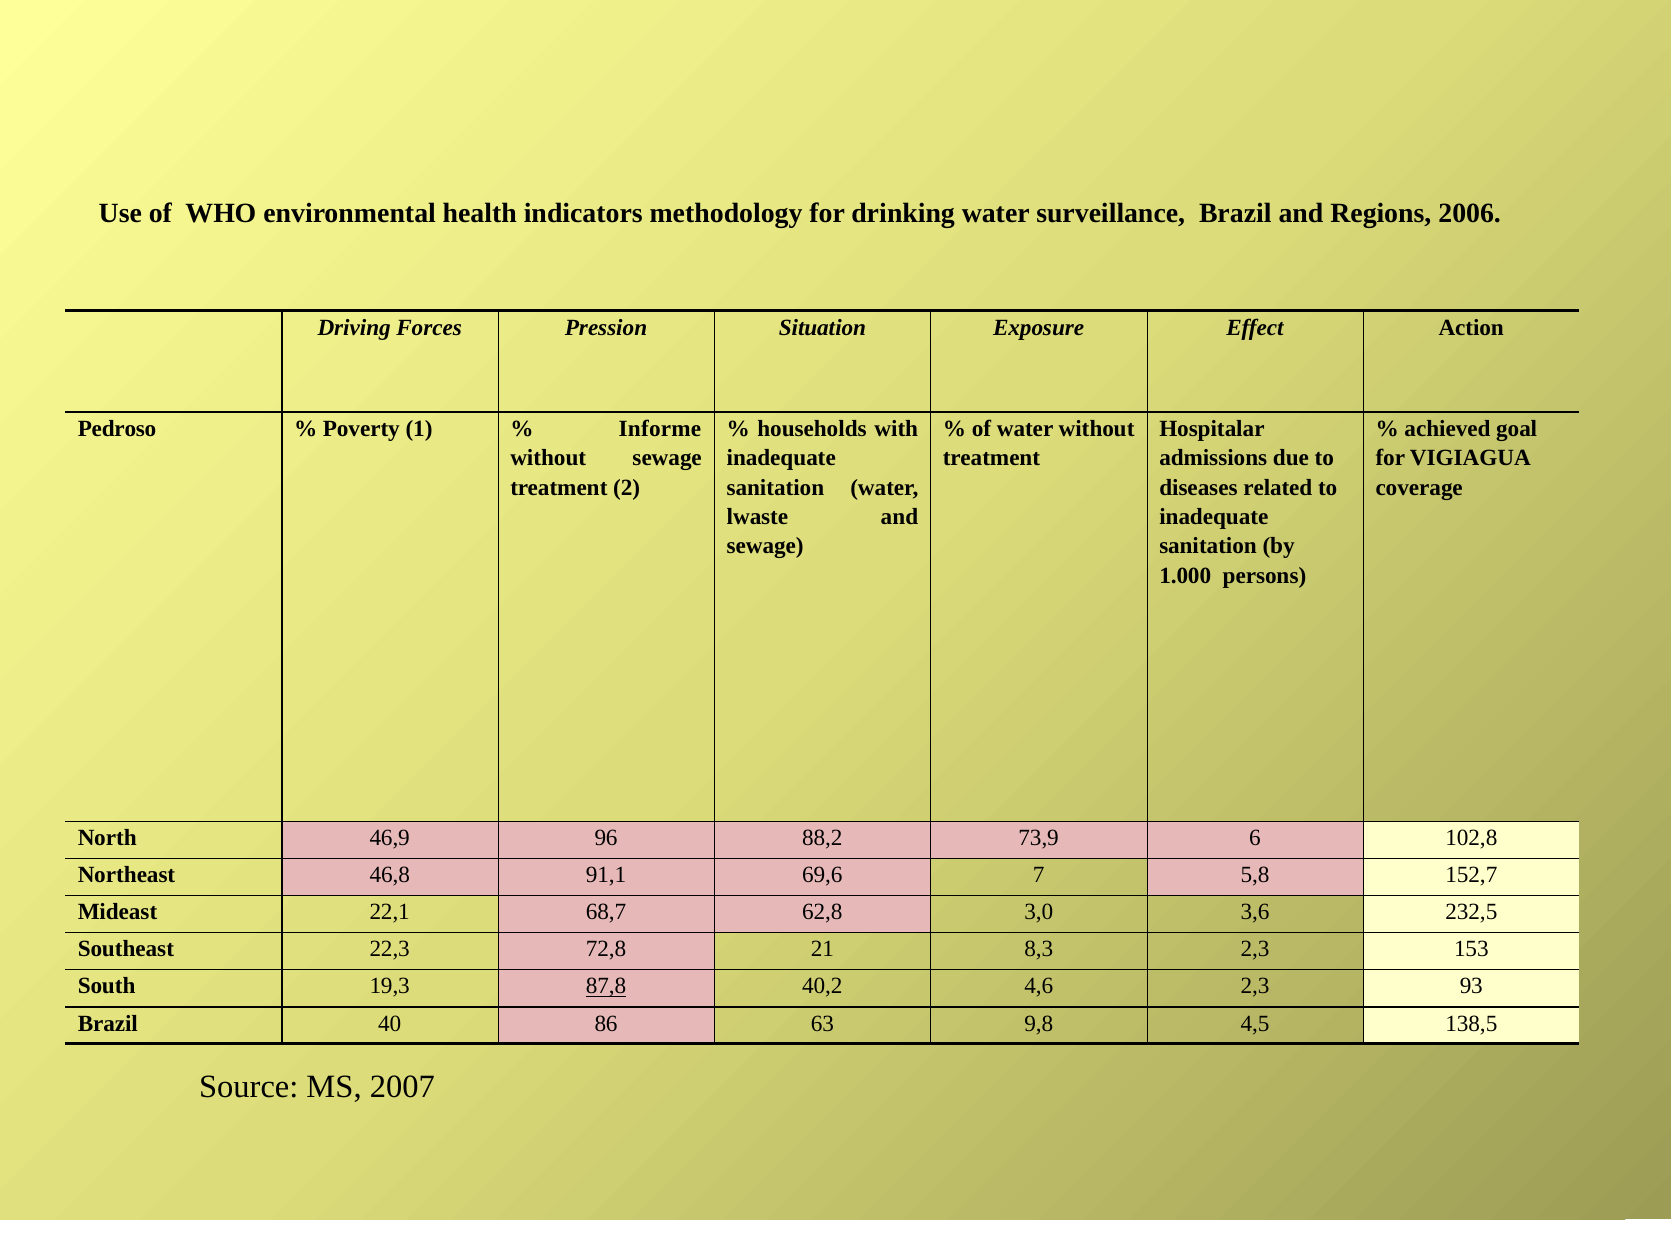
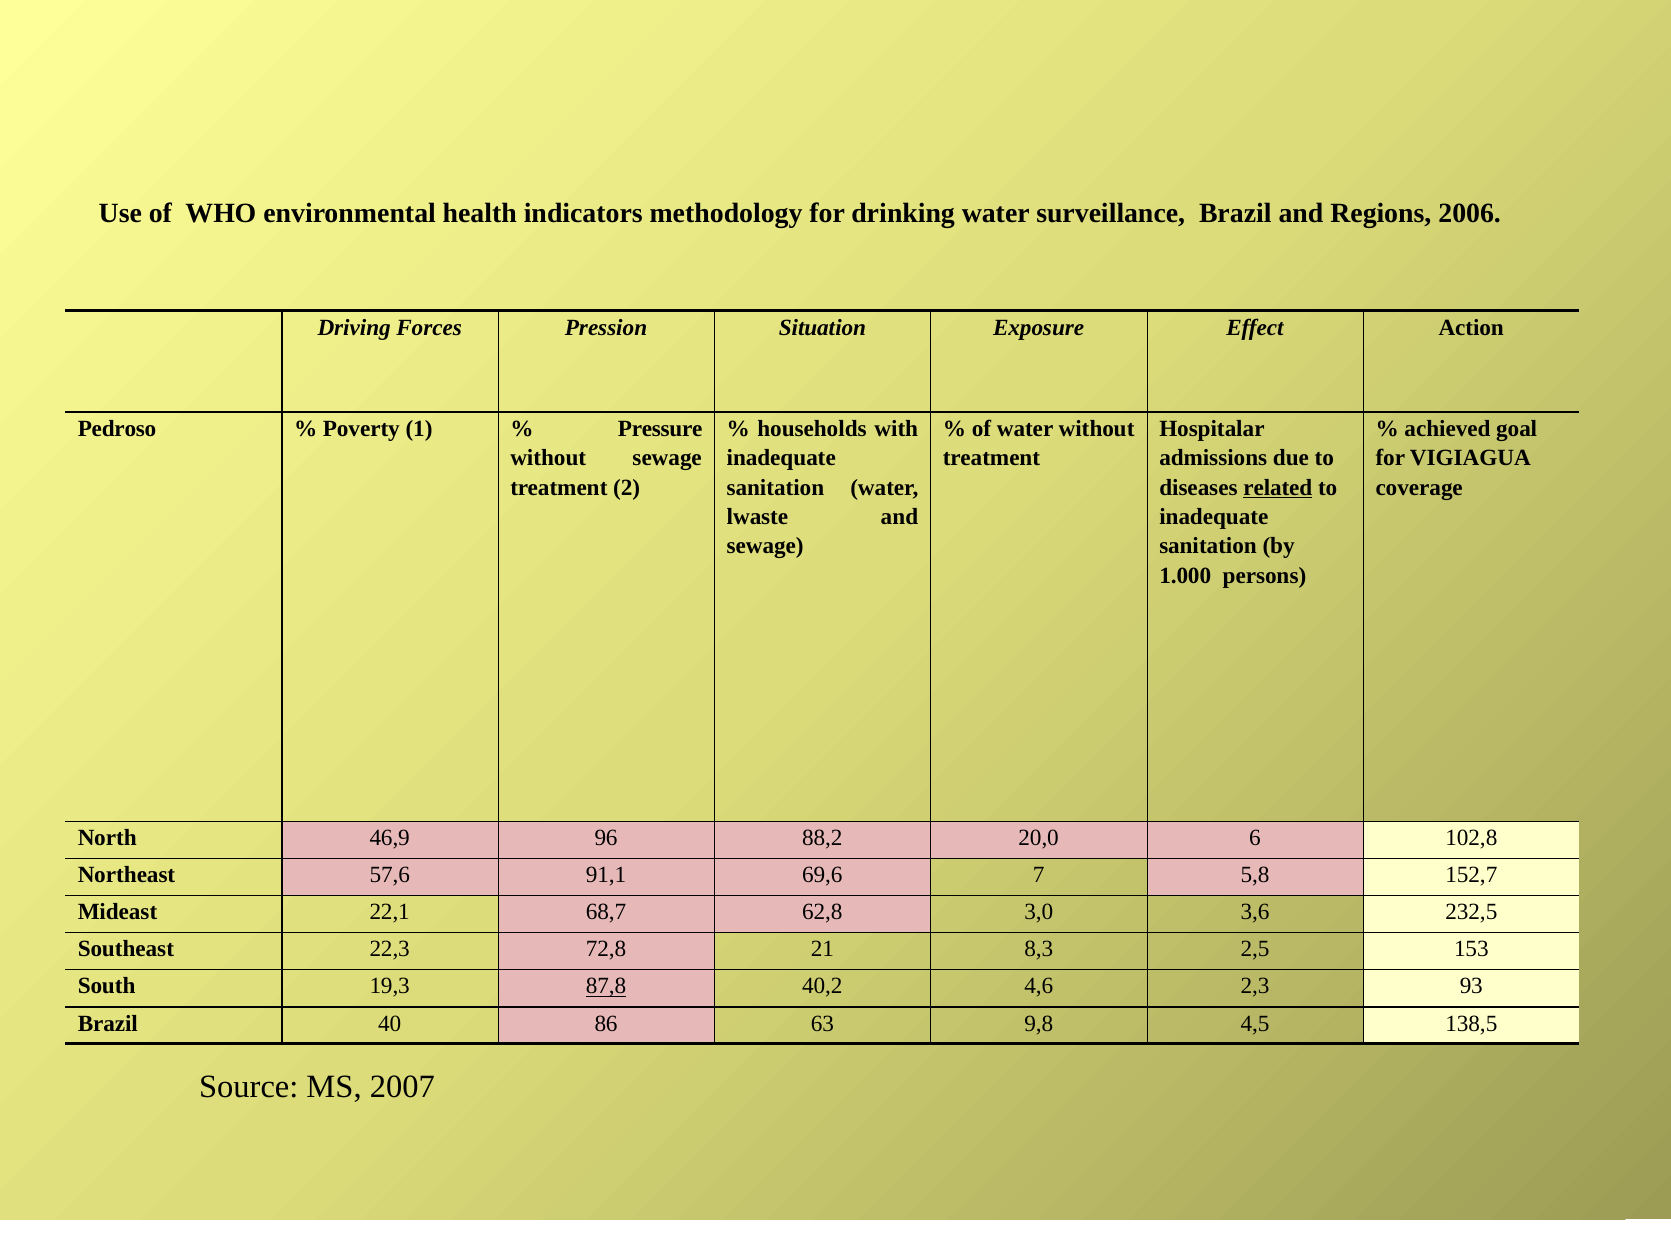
Informe: Informe -> Pressure (660, 429)
related underline: none -> present (1278, 488)
73,9: 73,9 -> 20,0 (1039, 838)
46,8: 46,8 -> 57,6 (390, 875)
8,3 2,3: 2,3 -> 2,5 (1255, 949)
